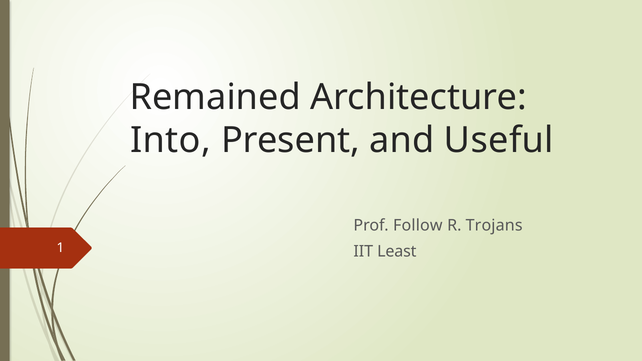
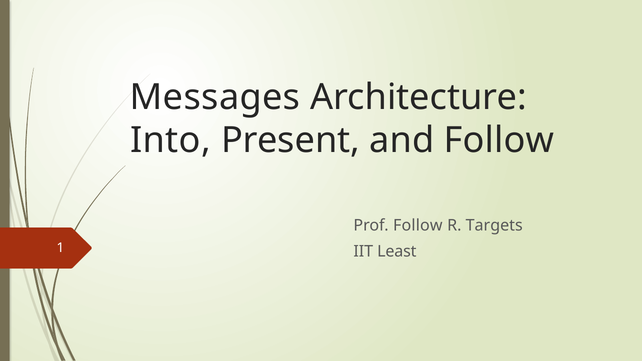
Remained: Remained -> Messages (215, 97)
and Useful: Useful -> Follow (499, 140)
Trojans: Trojans -> Targets (494, 225)
